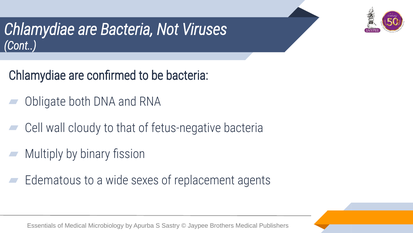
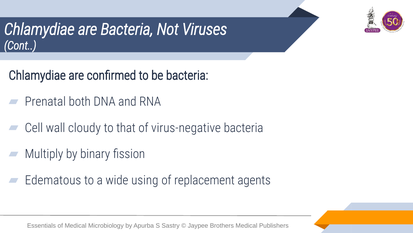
Obligate: Obligate -> Prenatal (45, 101)
fetus-negative: fetus-negative -> virus-negative (186, 128)
sexes: sexes -> using (145, 180)
